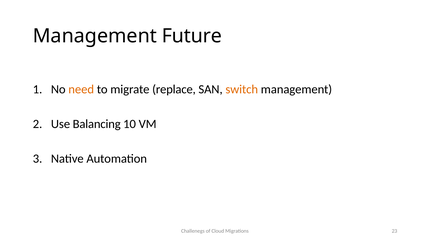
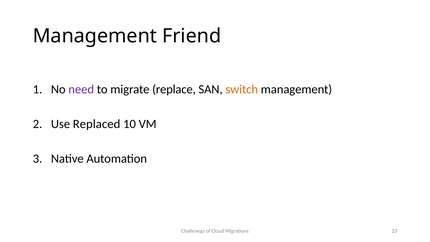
Future: Future -> Friend (192, 36)
need colour: orange -> purple (81, 89)
Balancing: Balancing -> Replaced (97, 124)
